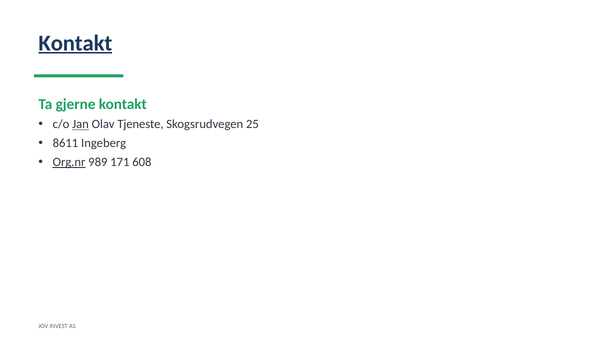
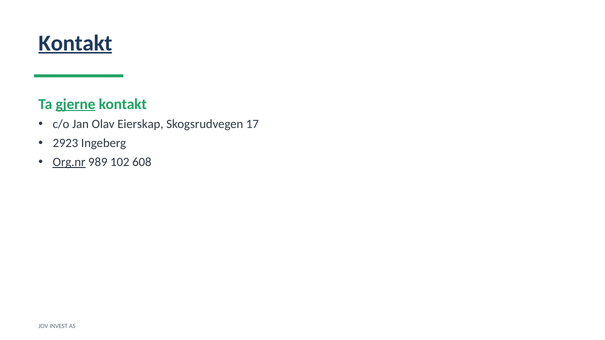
gjerne underline: none -> present (76, 104)
Jan underline: present -> none (81, 124)
Tjeneste: Tjeneste -> Eierskap (140, 124)
25: 25 -> 17 (252, 124)
8611: 8611 -> 2923 (65, 143)
171: 171 -> 102 (120, 162)
